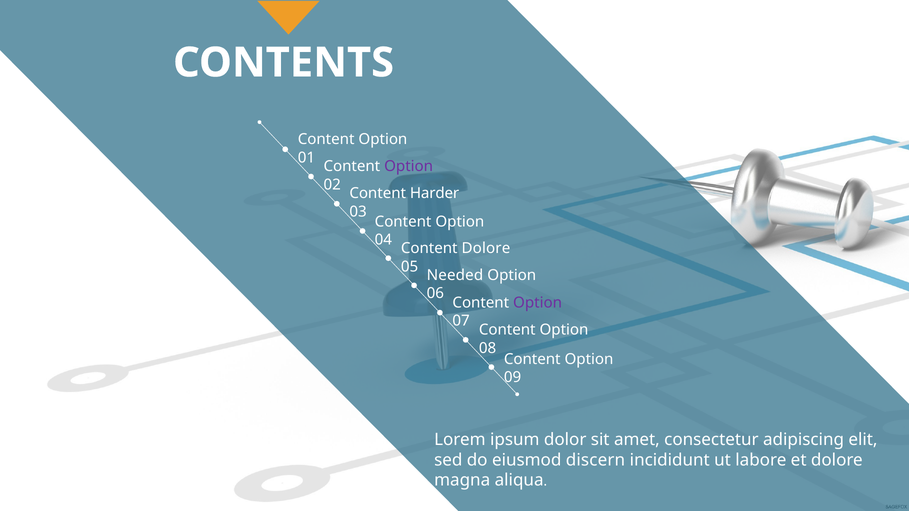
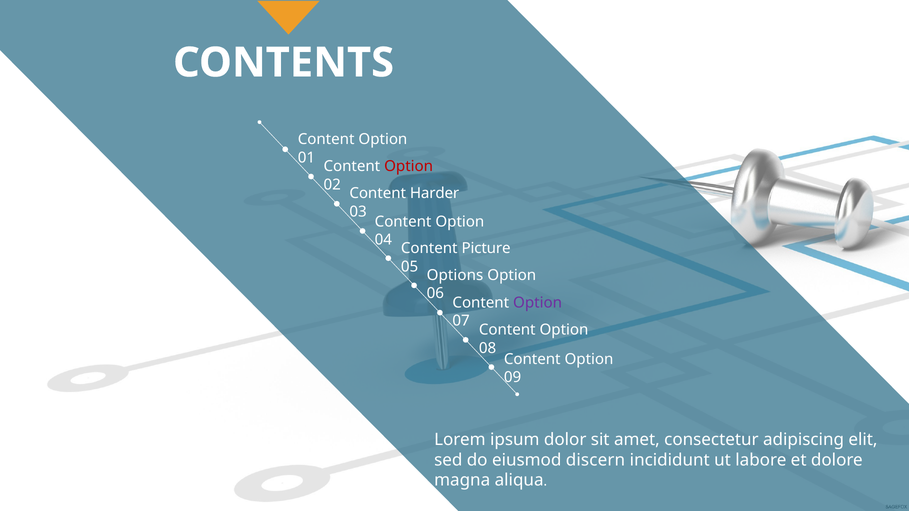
Option colour: purple -> red (409, 167)
Content Dolore: Dolore -> Picture (486, 249)
Needed: Needed -> Options (455, 275)
